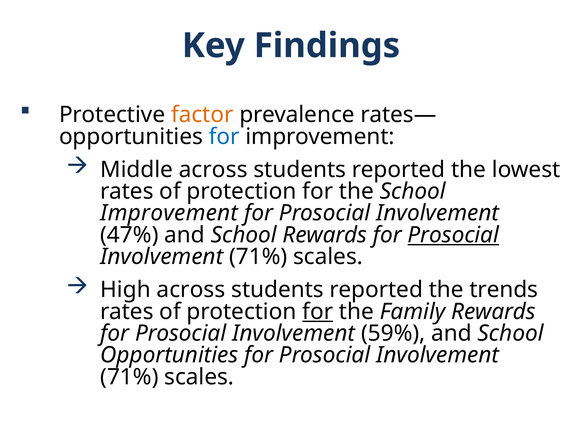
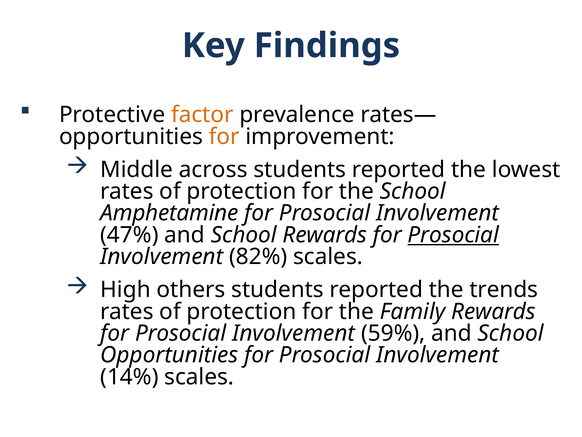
for colour: blue -> orange (224, 136)
Improvement: Improvement -> Amphetamine (169, 213)
71%: 71% -> 82% (258, 256)
High across: across -> others (191, 289)
for underline: present -> none (318, 311)
71%: 71% -> 14% (129, 376)
